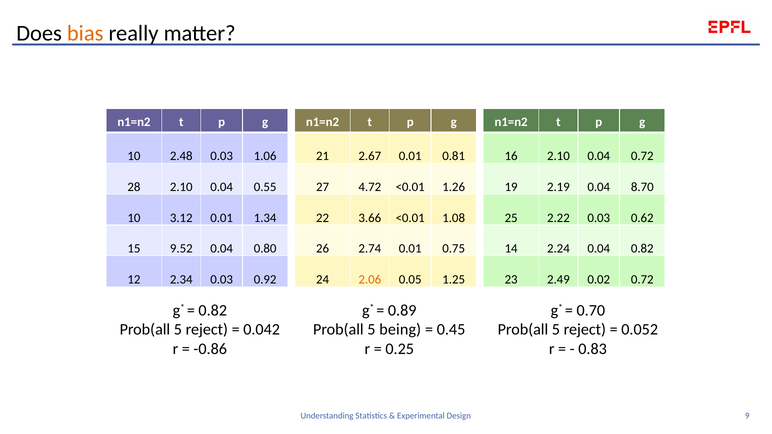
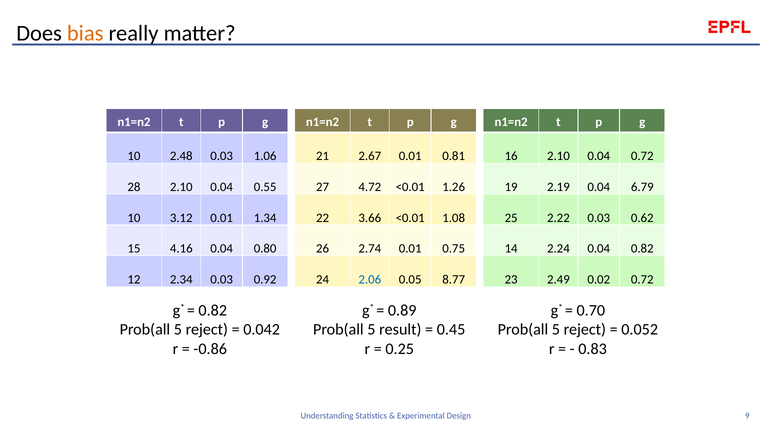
8.70: 8.70 -> 6.79 (642, 187)
9.52: 9.52 -> 4.16 (181, 249)
2.06 colour: orange -> blue (370, 280)
1.25: 1.25 -> 8.77 (454, 280)
being: being -> result (400, 330)
